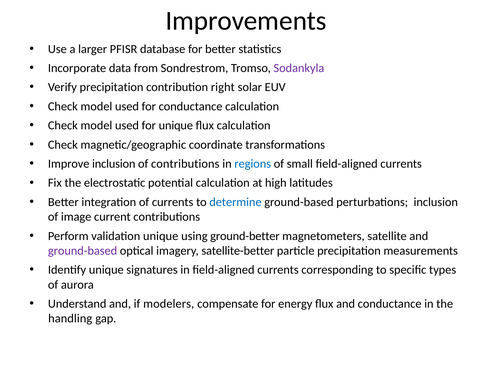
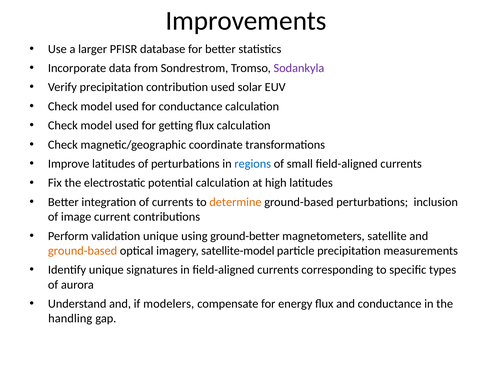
contribution right: right -> used (223, 87)
for unique: unique -> getting (176, 126)
Improve inclusion: inclusion -> latitudes (114, 164)
of contributions: contributions -> perturbations (185, 164)
determine colour: blue -> orange (235, 202)
ground-based colour: purple -> orange (83, 251)
satellite-better: satellite-better -> satellite-model (238, 251)
